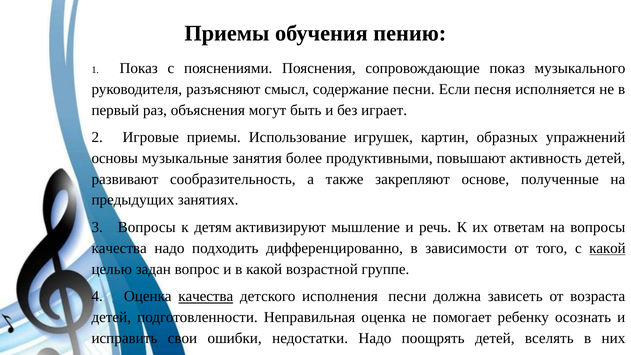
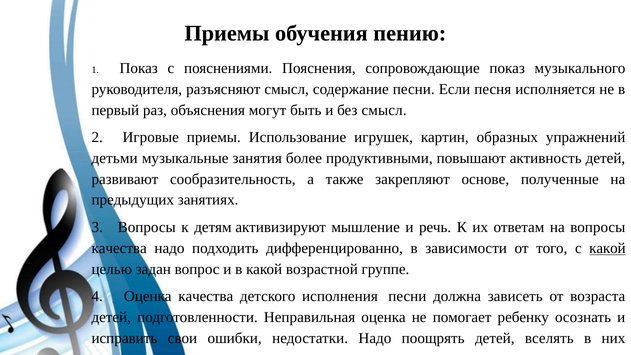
без играет: играет -> смысл (384, 110)
основы: основы -> детьми (115, 158)
качества underline: present -> none (206, 296)
